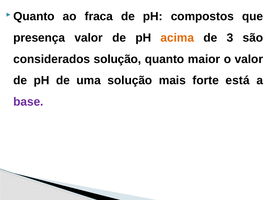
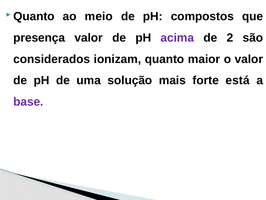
fraca: fraca -> meio (99, 16)
acima colour: orange -> purple (177, 38)
3: 3 -> 2 (230, 38)
considerados solução: solução -> ionizam (117, 59)
